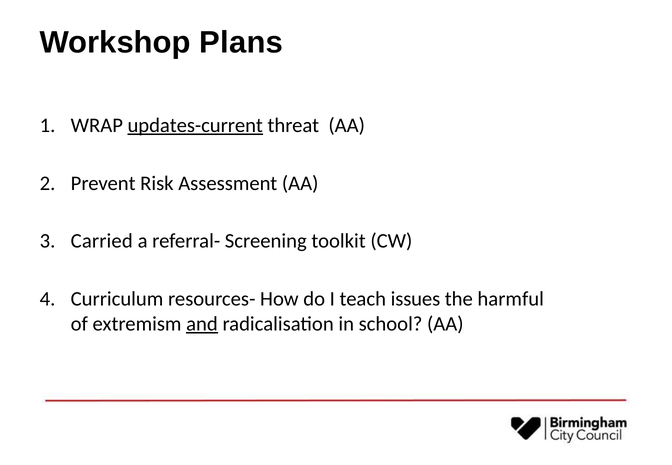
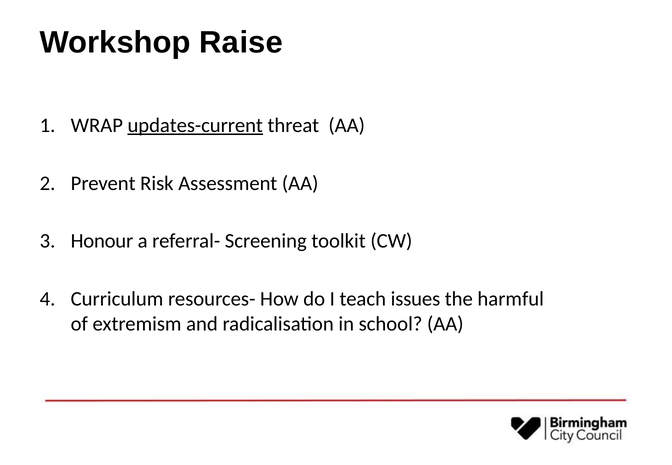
Plans: Plans -> Raise (241, 42)
Carried: Carried -> Honour (102, 241)
and underline: present -> none (202, 324)
